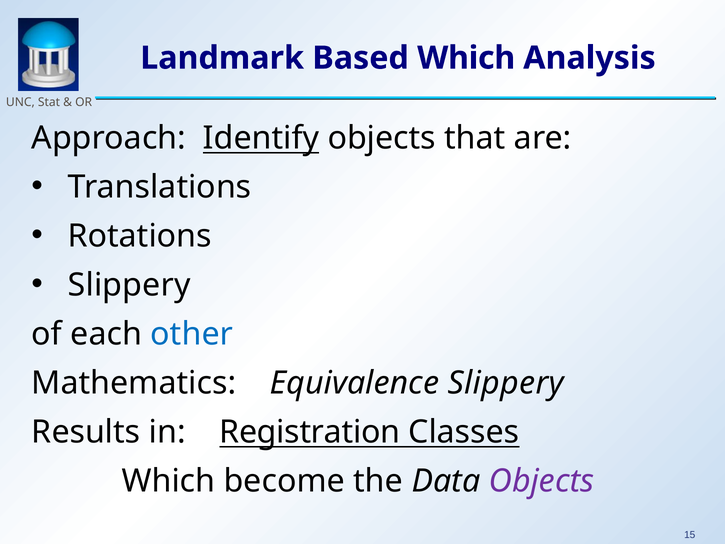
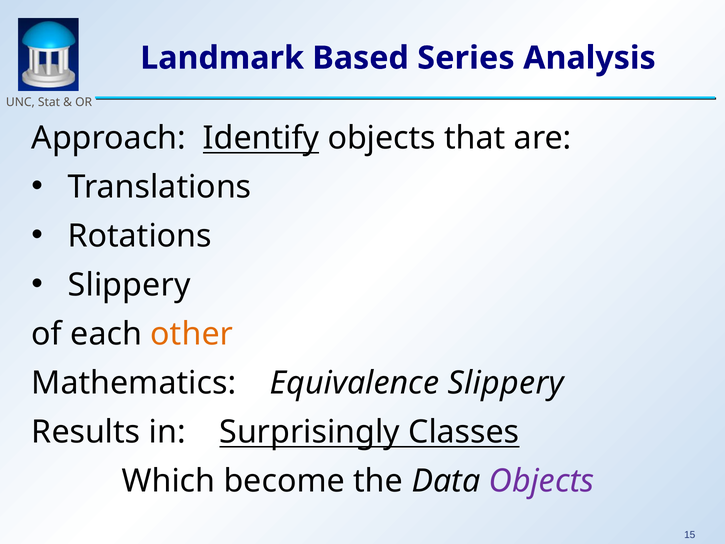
Based Which: Which -> Series (466, 58)
other colour: blue -> orange (192, 334)
Registration: Registration -> Surprisingly (310, 432)
